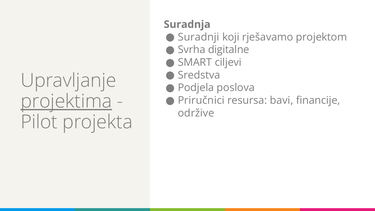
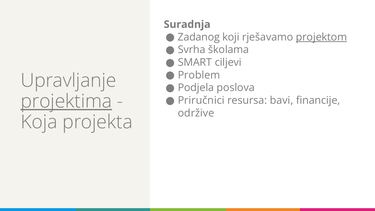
Suradnji: Suradnji -> Zadanog (199, 37)
projektom underline: none -> present (322, 37)
digitalne: digitalne -> školama (229, 50)
Sredstva: Sredstva -> Problem (199, 75)
Pilot: Pilot -> Koja (39, 122)
